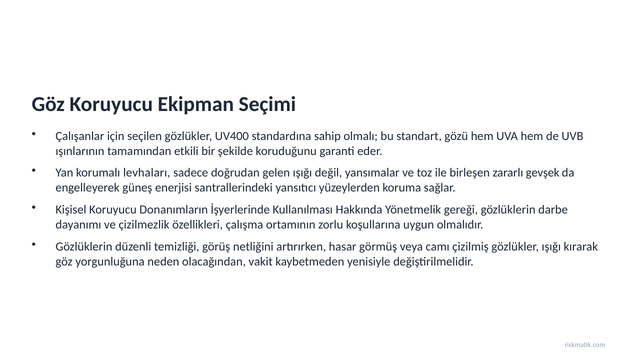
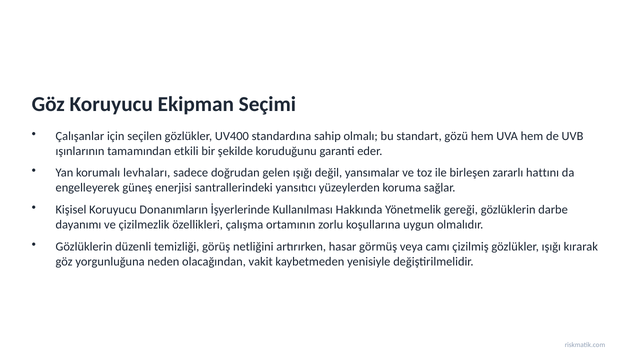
gevşek: gevşek -> hattını (543, 173)
